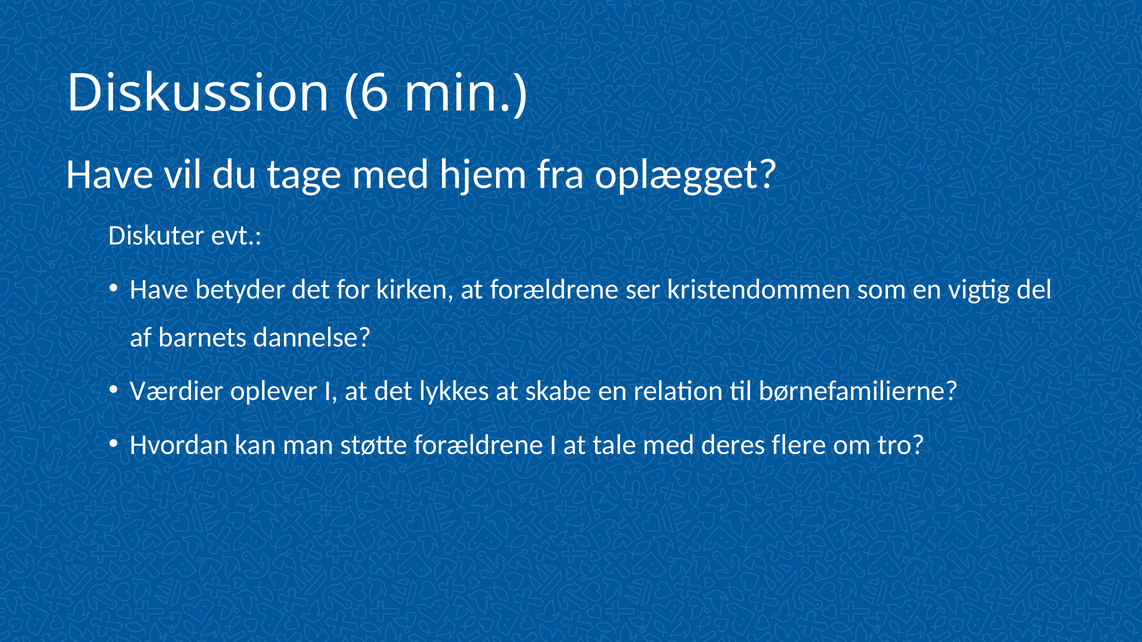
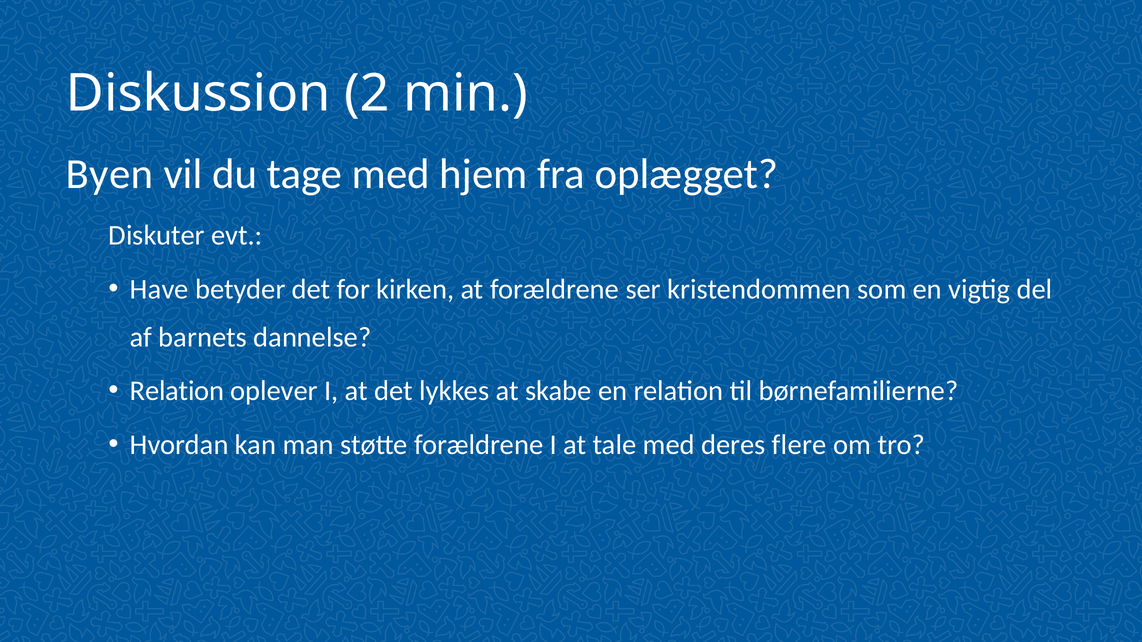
6: 6 -> 2 (367, 94)
Have: Have -> Byen (110, 174)
Værdier: Værdier -> Relation (177, 391)
